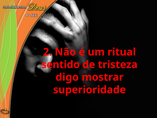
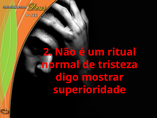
sentido: sentido -> normal (60, 64)
